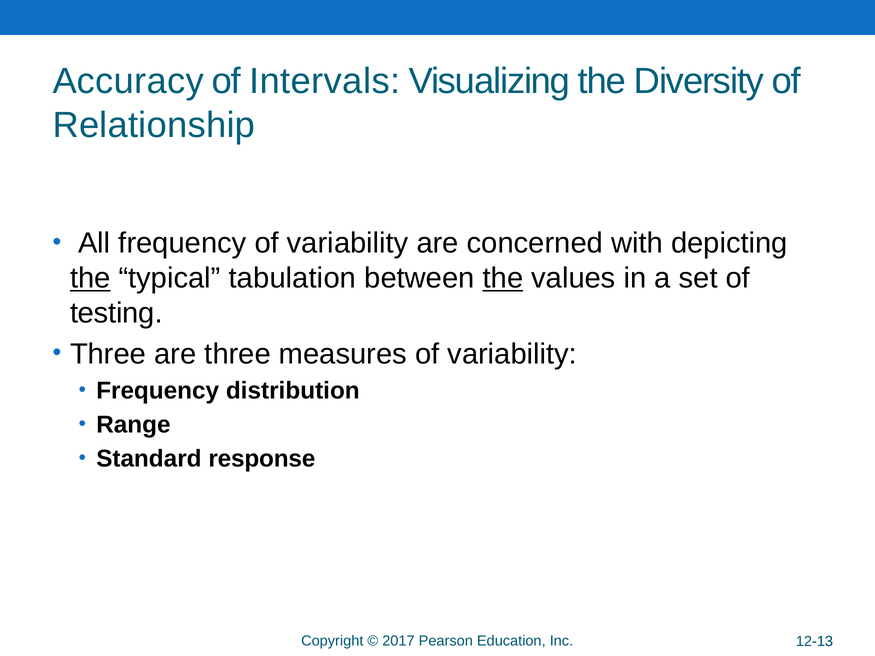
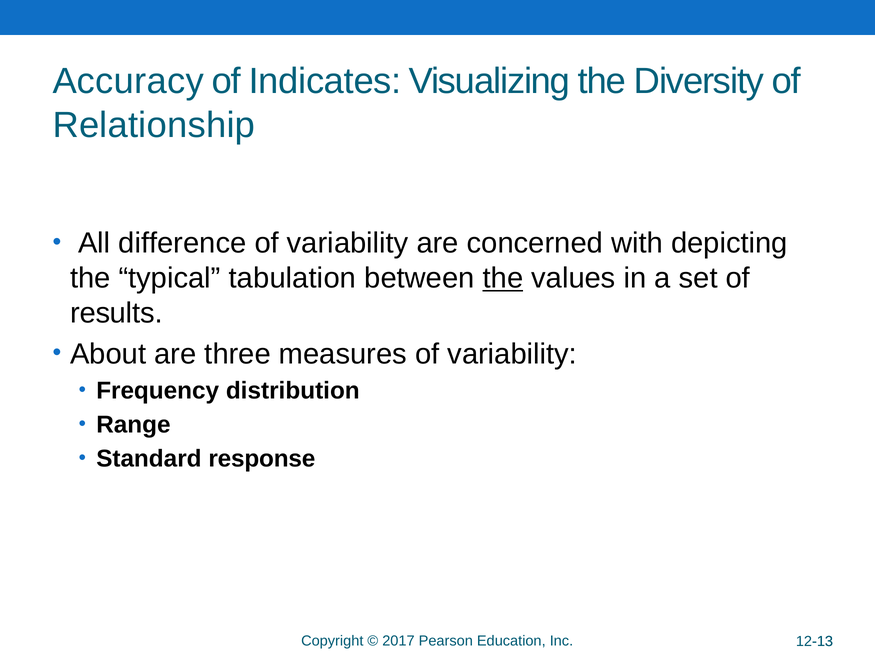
Intervals: Intervals -> Indicates (325, 81)
All frequency: frequency -> difference (182, 243)
the underline: present -> none (90, 278)
testing: testing -> results (116, 313)
Three: Three -> About (108, 354)
